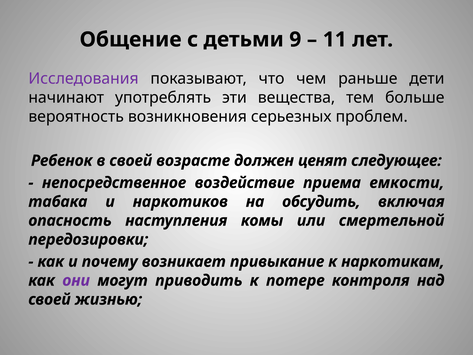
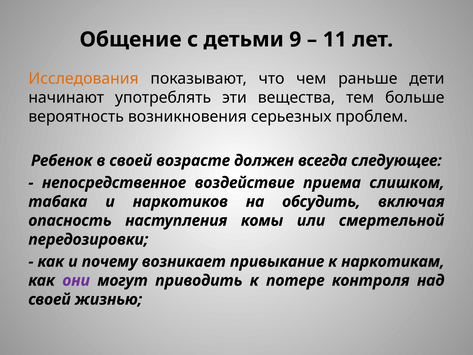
Исследования colour: purple -> orange (84, 79)
ценят: ценят -> всегда (323, 161)
емкости: емкости -> слишком (407, 183)
